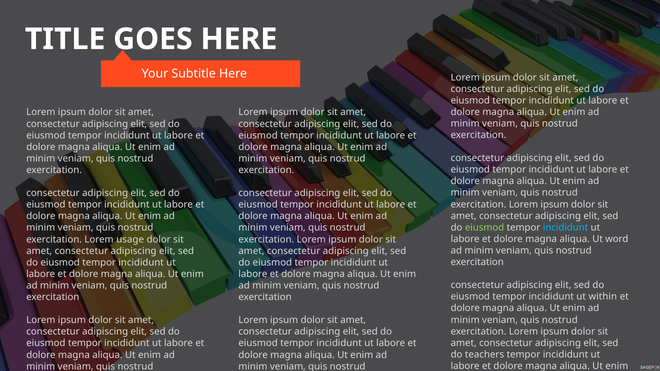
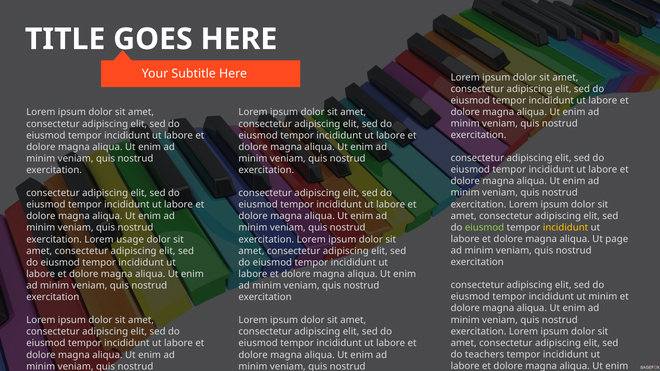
incididunt colour: light blue -> yellow (566, 228)
word: word -> page (617, 239)
ut within: within -> minim (603, 297)
